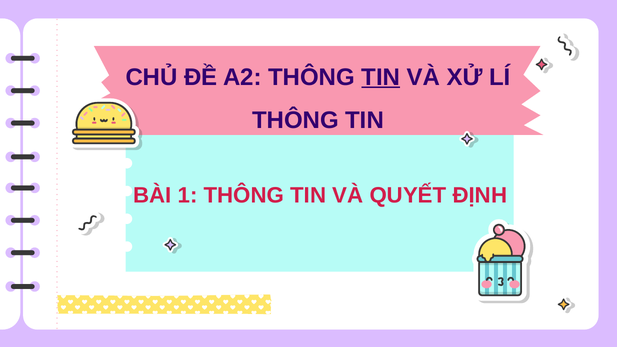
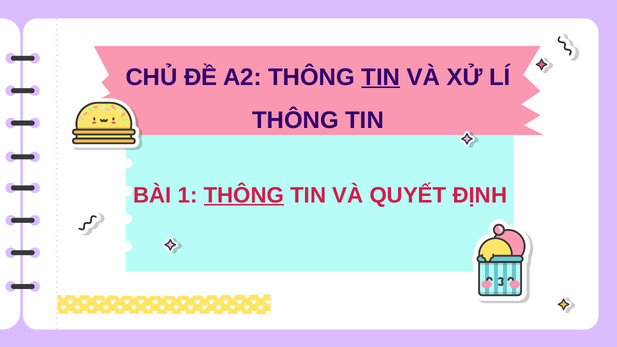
THÔNG underline: none -> present (244, 195)
